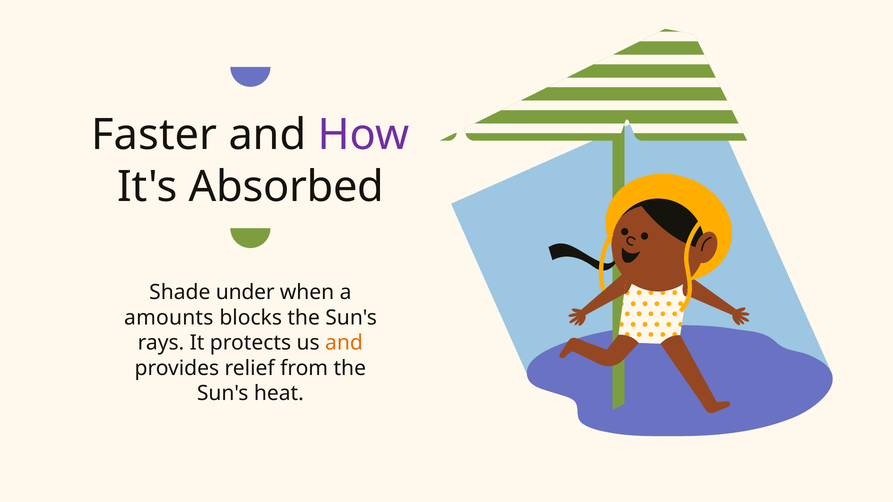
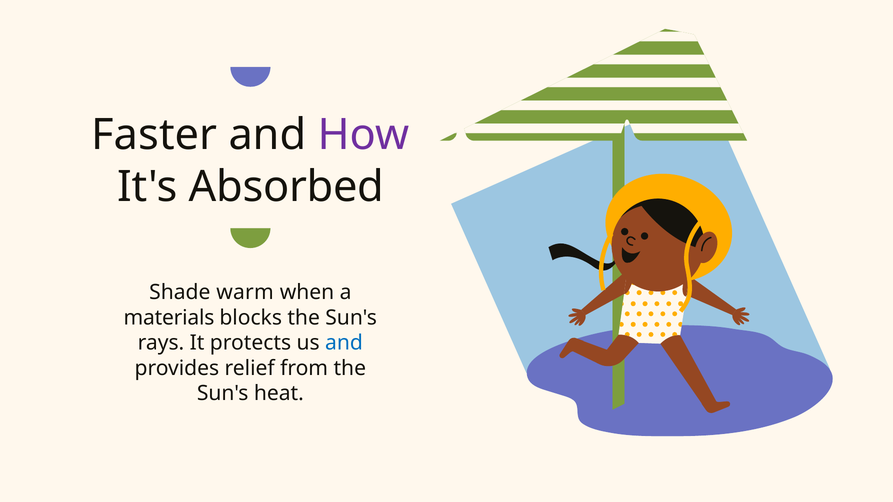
under: under -> warm (245, 292)
amounts: amounts -> materials (169, 318)
and colour: orange -> blue (344, 343)
